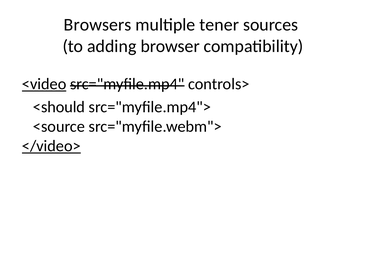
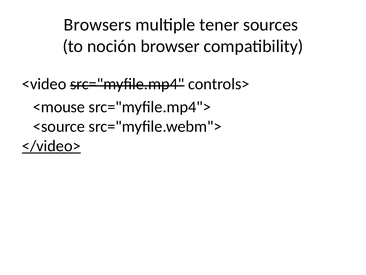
adding: adding -> noción (112, 46)
<video underline: present -> none (44, 84)
<should: <should -> <mouse (59, 107)
